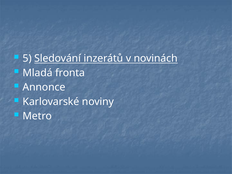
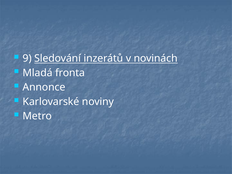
5: 5 -> 9 (27, 58)
